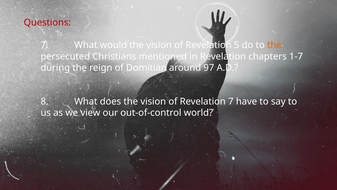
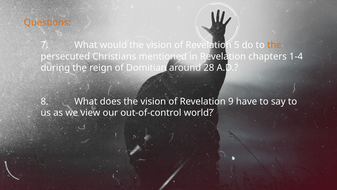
Questions colour: red -> orange (47, 23)
1-7: 1-7 -> 1-4 (296, 56)
97: 97 -> 28 (209, 68)
Revelation 7: 7 -> 9 (231, 101)
